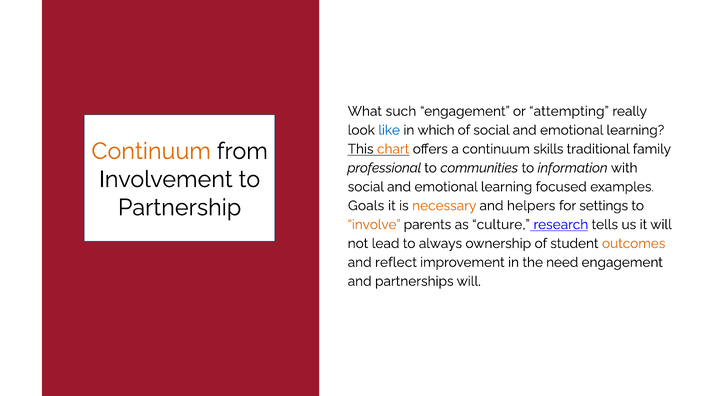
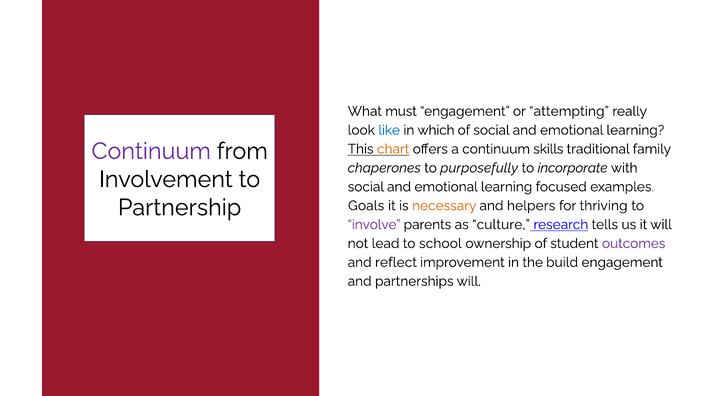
such: such -> must (401, 111)
Continuum colour: orange -> purple (151, 151)
professional: professional -> chaperones (384, 168)
communities: communities -> purposefully (479, 168)
information: information -> incorporate (573, 168)
settings: settings -> thriving (604, 205)
involve colour: orange -> purple (374, 224)
always: always -> school (440, 243)
outcomes colour: orange -> purple (634, 243)
need: need -> build (562, 262)
